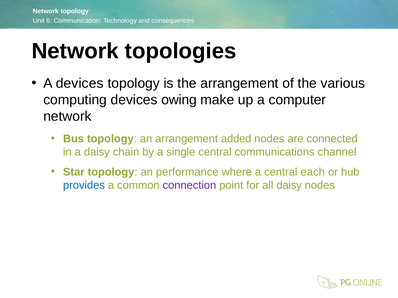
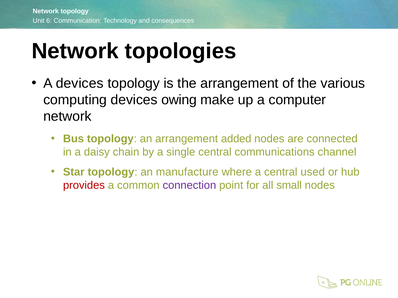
performance: performance -> manufacture (187, 172)
each: each -> used (313, 172)
provides colour: blue -> red (84, 186)
all daisy: daisy -> small (289, 186)
